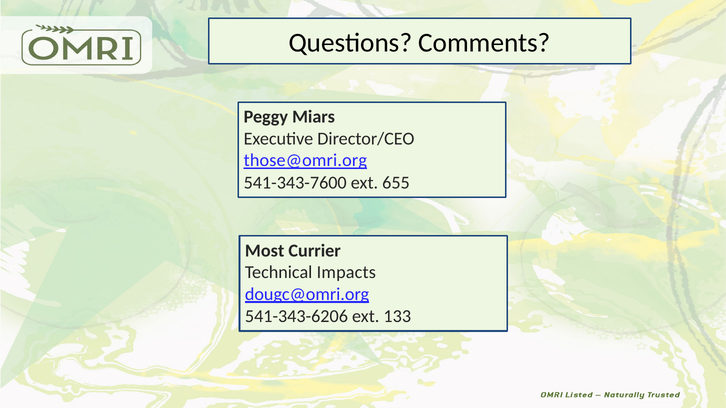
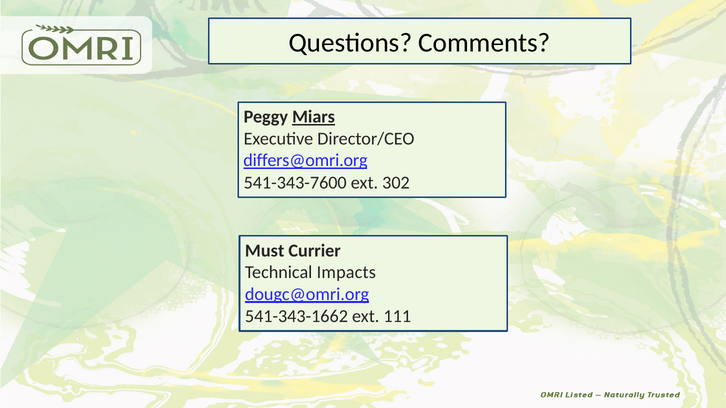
Miars underline: none -> present (314, 117)
those@omri.org: those@omri.org -> differs@omri.org (305, 161)
655: 655 -> 302 (396, 183)
Most: Most -> Must (265, 251)
541-343-6206: 541-343-6206 -> 541-343-1662 (296, 317)
133: 133 -> 111 (397, 317)
